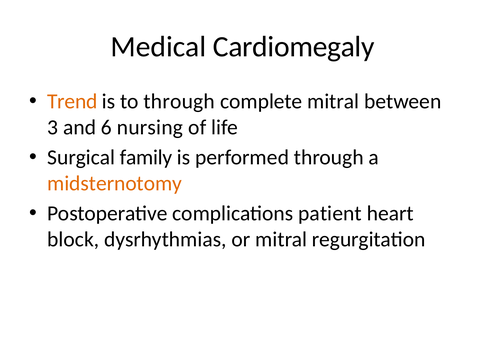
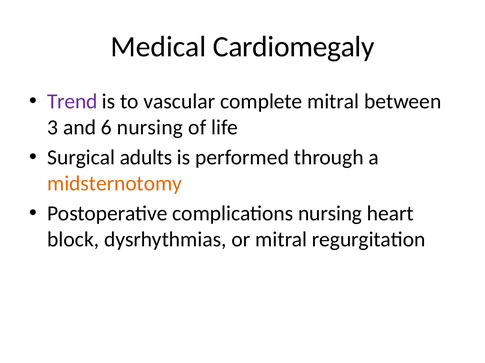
Trend colour: orange -> purple (72, 102)
to through: through -> vascular (179, 102)
family: family -> adults (146, 158)
complications patient: patient -> nursing (330, 214)
